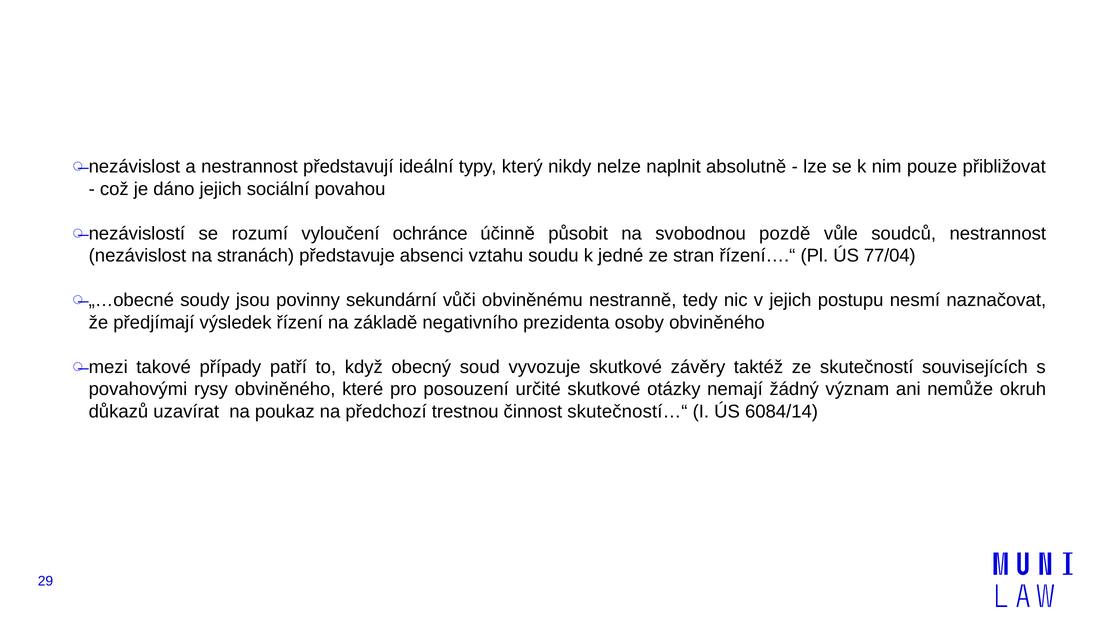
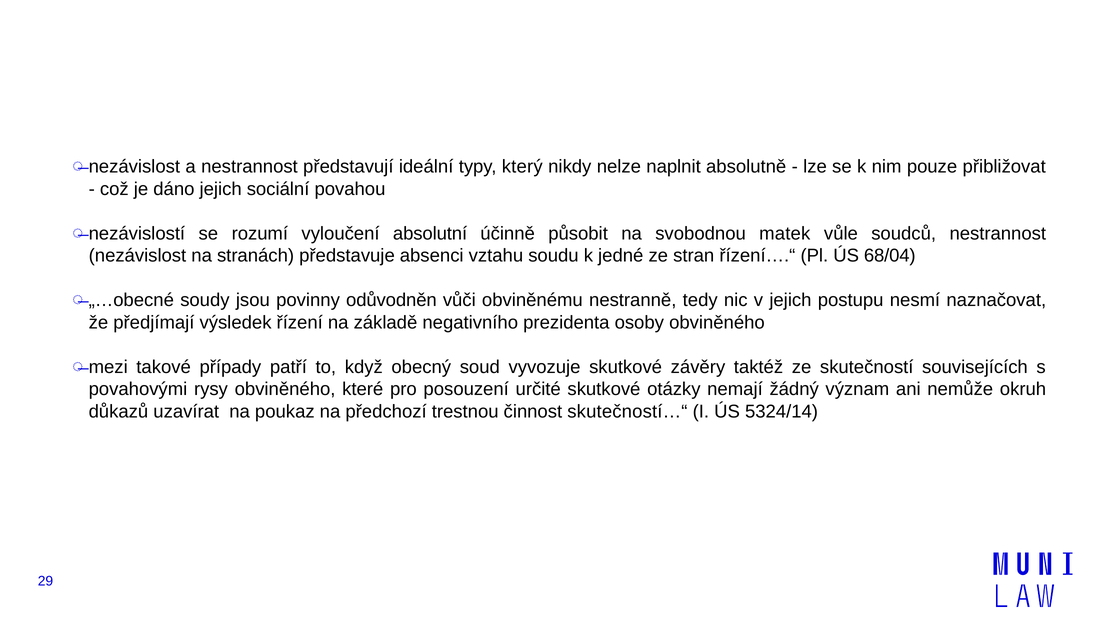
ochránce: ochránce -> absolutní (430, 234)
pozdě: pozdě -> matek (785, 234)
77/04: 77/04 -> 68/04 (890, 256)
sekundární: sekundární -> odůvodněn (391, 300)
6084/14: 6084/14 -> 5324/14 (782, 412)
